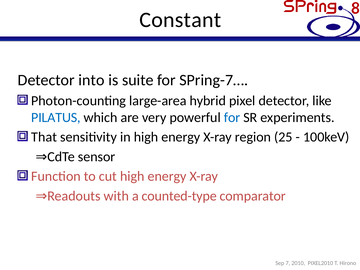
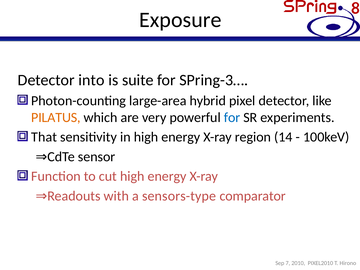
Constant: Constant -> Exposure (180, 20)
SPring-7…: SPring-7… -> SPring-3… (214, 80)
PILATUS colour: blue -> orange (56, 117)
25: 25 -> 14 (283, 137)
counted-type: counted-type -> sensors-type (179, 196)
